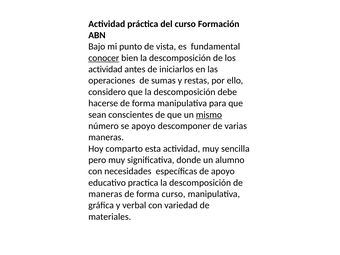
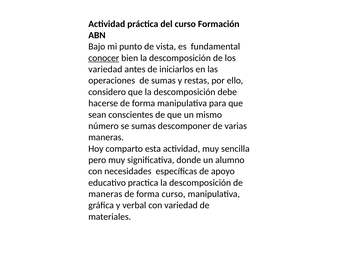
actividad: actividad -> variedad (105, 69)
mismo underline: present -> none (209, 115)
se apoyo: apoyo -> sumas (144, 126)
